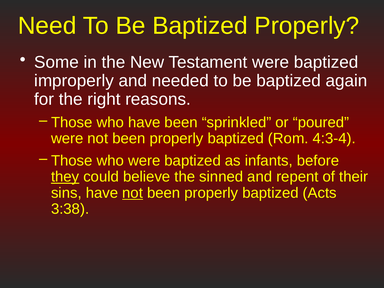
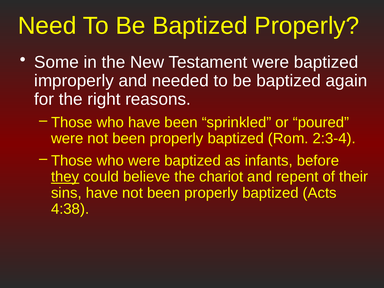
4:3-4: 4:3-4 -> 2:3-4 (334, 139)
sinned: sinned -> chariot (221, 177)
not underline: present -> none (133, 193)
3:38: 3:38 -> 4:38 (70, 209)
